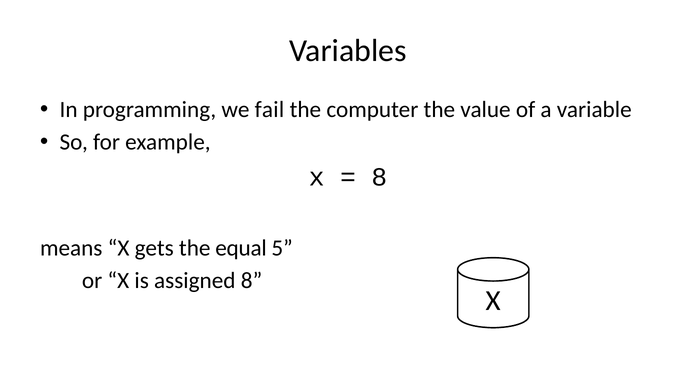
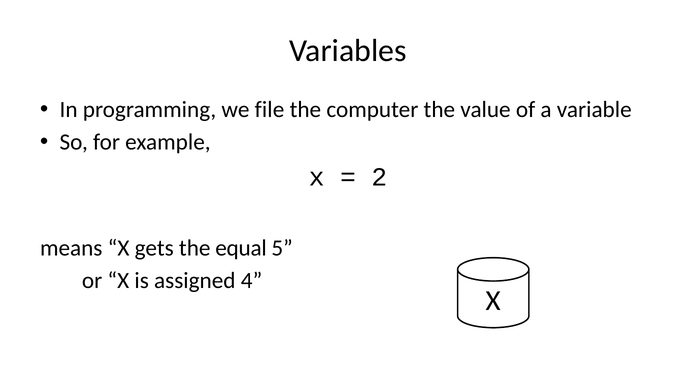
fail: fail -> file (269, 110)
8: 8 -> 2 (379, 177)
assigned 8: 8 -> 4 (252, 280)
